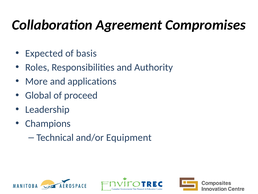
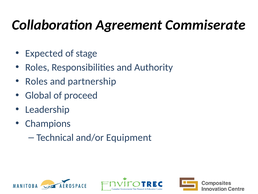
Compromises: Compromises -> Commiserate (205, 25)
basis: basis -> stage (86, 53)
More: More -> Roles (36, 81)
applications: applications -> partnership (92, 81)
